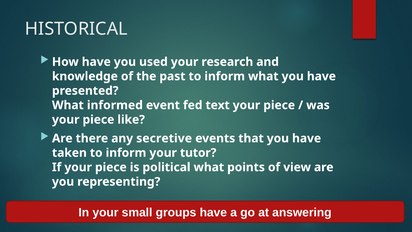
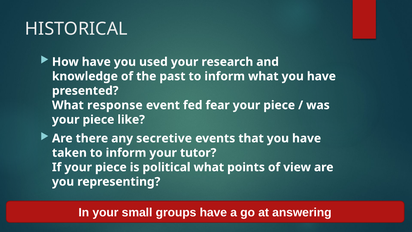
informed: informed -> response (115, 105)
text: text -> fear (218, 105)
